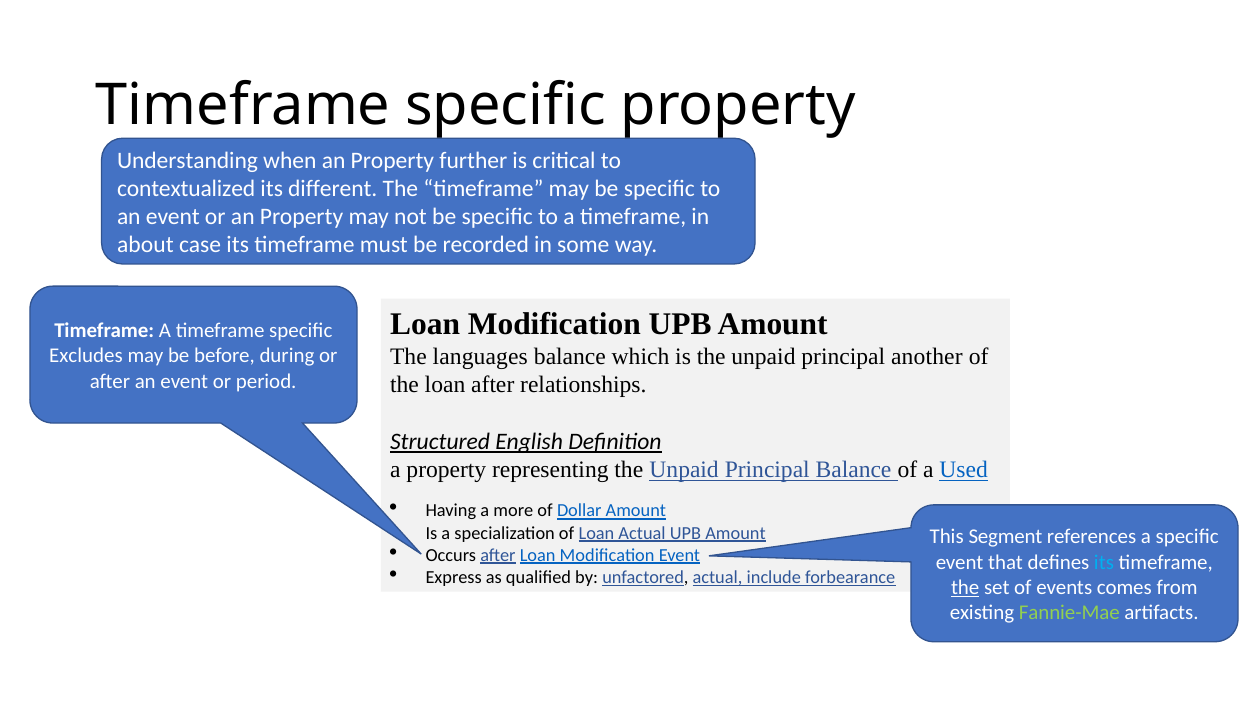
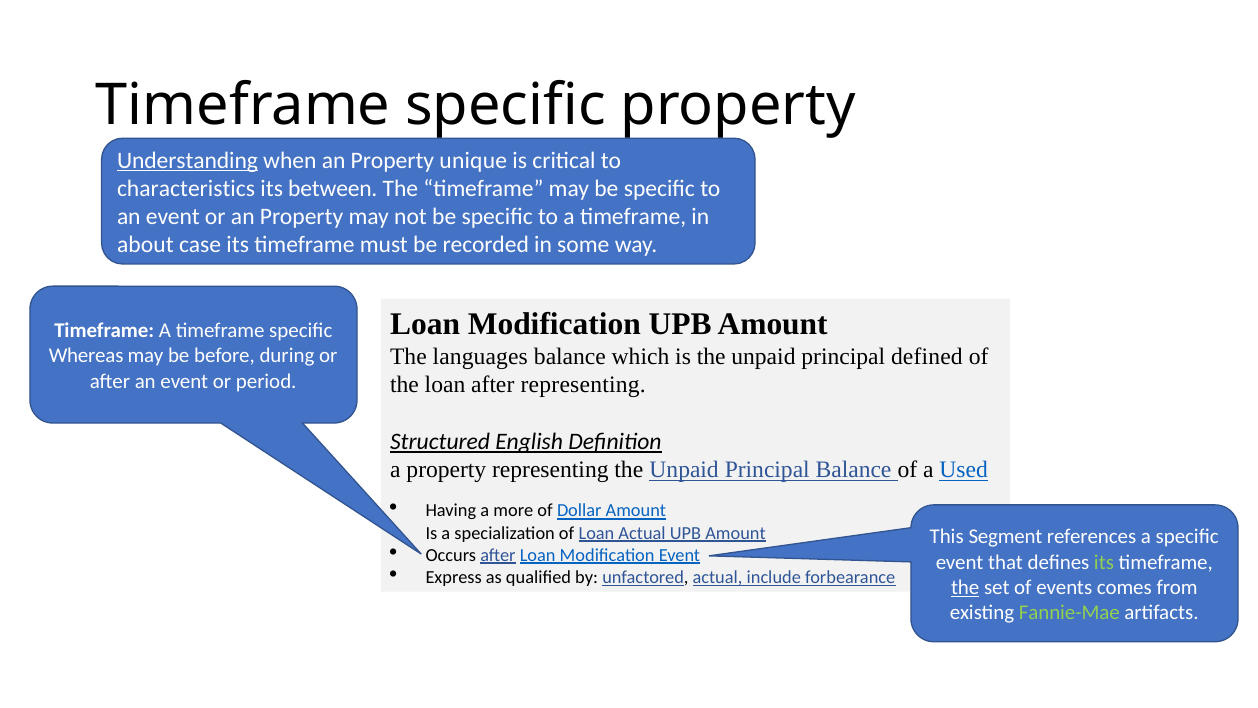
Understanding underline: none -> present (187, 160)
further: further -> unique (473, 160)
contextualized: contextualized -> characteristics (186, 188)
different: different -> between (333, 188)
another: another -> defined (927, 357)
Excludes: Excludes -> Whereas (86, 356)
after relationships: relationships -> representing (583, 385)
its colour: light blue -> light green (1104, 562)
